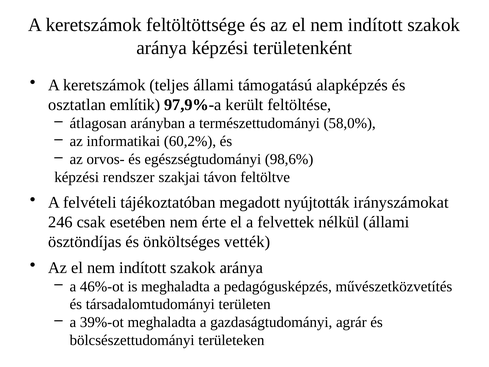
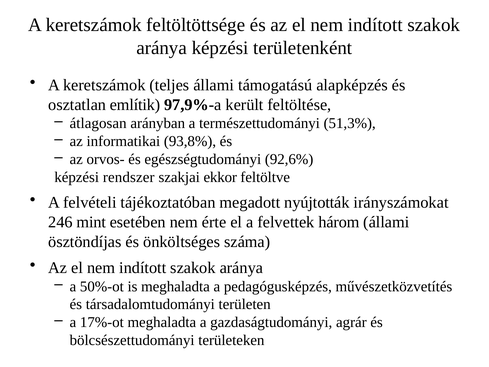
58,0%: 58,0% -> 51,3% (350, 123)
60,2%: 60,2% -> 93,8% (190, 141)
98,6%: 98,6% -> 92,6% (289, 159)
távon: távon -> ekkor (220, 177)
csak: csak -> mint (91, 222)
nélkül: nélkül -> három (339, 222)
vették: vették -> száma (247, 242)
46%-ot: 46%-ot -> 50%-ot (102, 286)
39%-ot: 39%-ot -> 17%-ot (102, 322)
